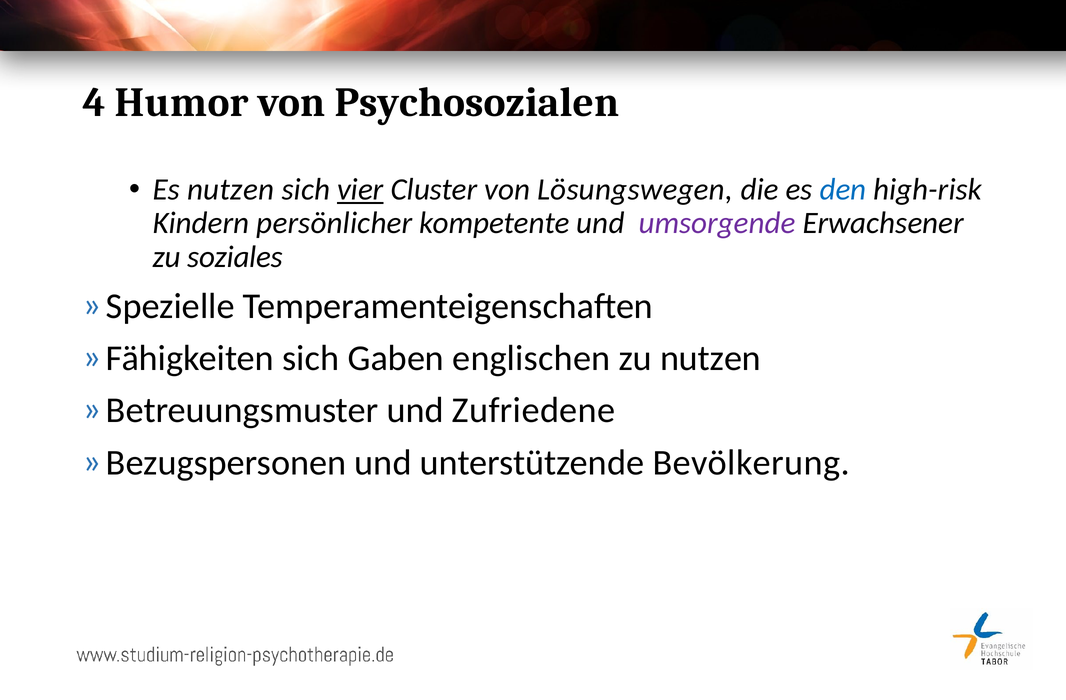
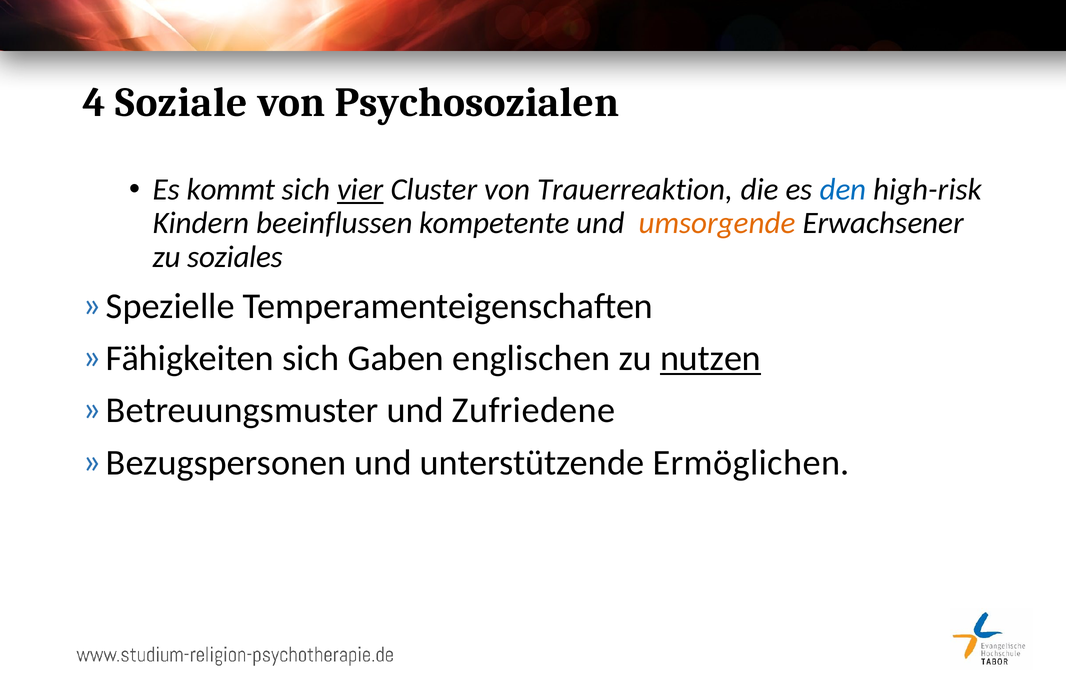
Humor: Humor -> Soziale (182, 103)
Es nutzen: nutzen -> kommt (231, 190)
Lösungswegen: Lösungswegen -> Trauerreaktion (635, 190)
persönlicher: persönlicher -> beeinflussen (334, 223)
umsorgende colour: purple -> orange (717, 223)
nutzen underline: none -> present (711, 358)
Bevölkerung: Bevölkerung -> Ermöglichen (751, 463)
